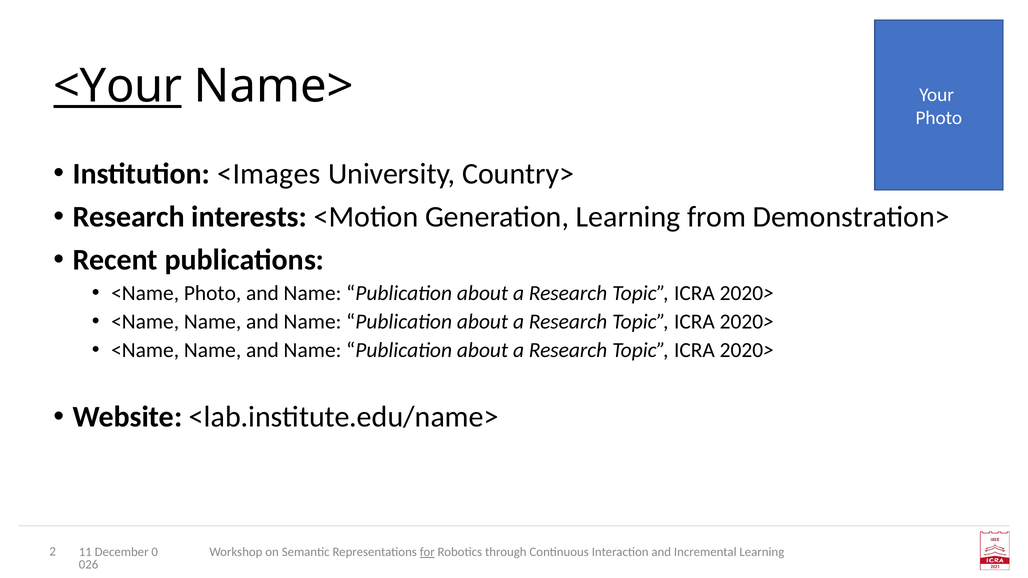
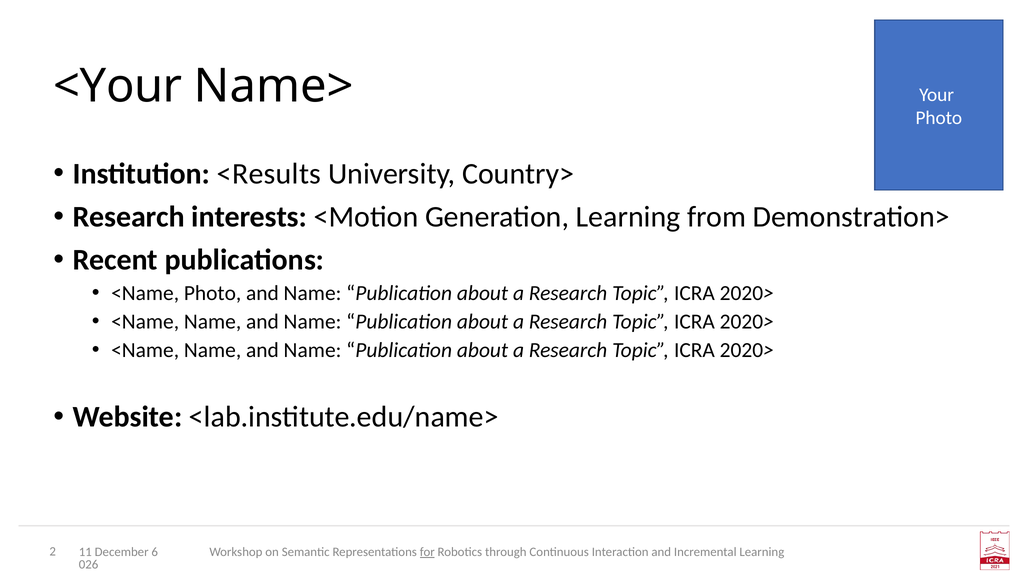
<Your underline: present -> none (118, 86)
<Images: <Images -> <Results (269, 174)
0: 0 -> 6 (155, 552)
